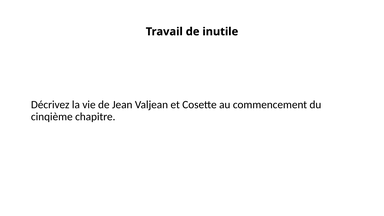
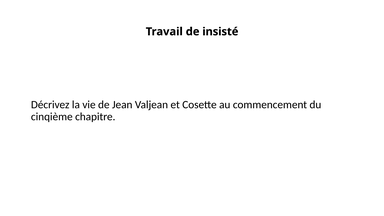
inutile: inutile -> insisté (220, 32)
